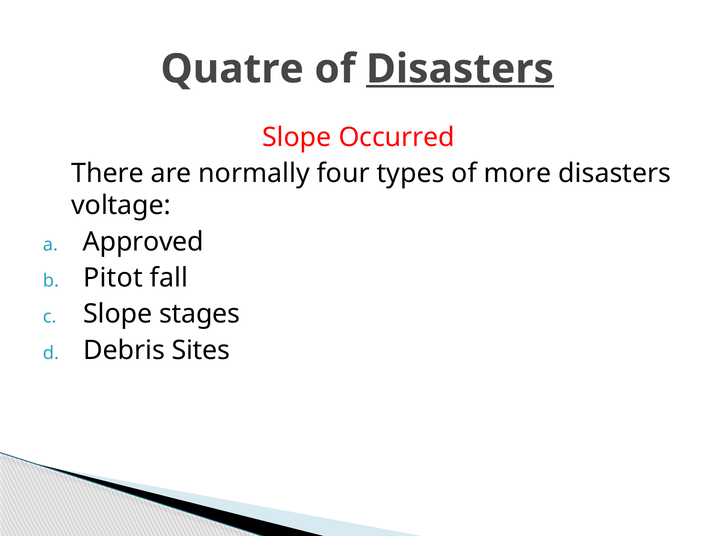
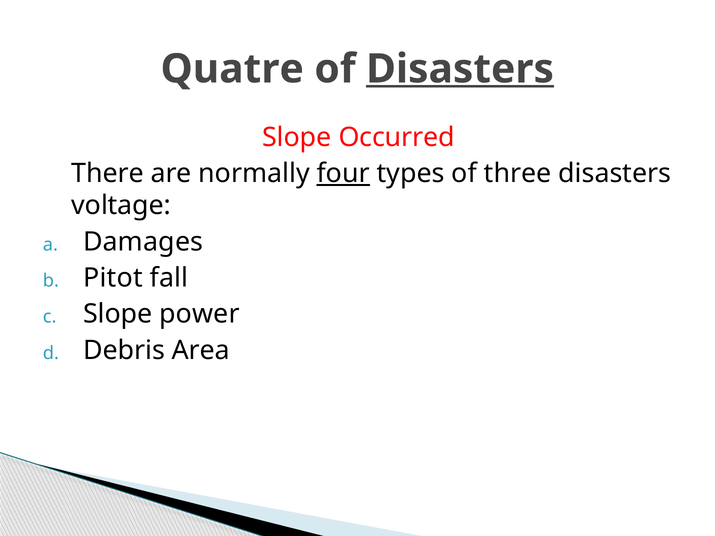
four underline: none -> present (343, 174)
more: more -> three (518, 174)
Approved: Approved -> Damages (143, 242)
stages: stages -> power (200, 314)
Sites: Sites -> Area (201, 350)
